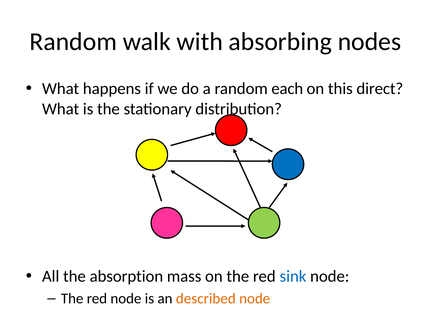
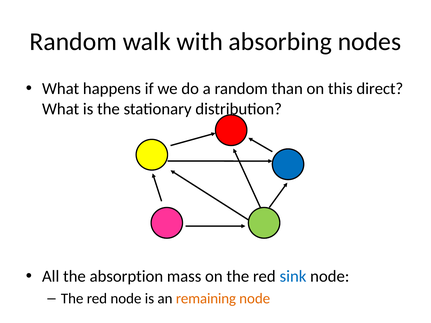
each: each -> than (287, 89)
described: described -> remaining (206, 299)
